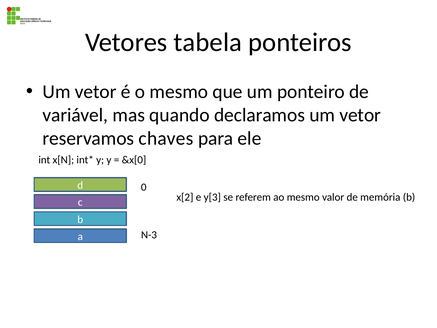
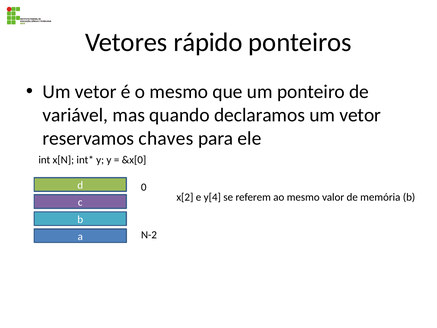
tabela: tabela -> rápido (208, 42)
y[3: y[3 -> y[4 (212, 197)
N-3: N-3 -> N-2 (149, 235)
